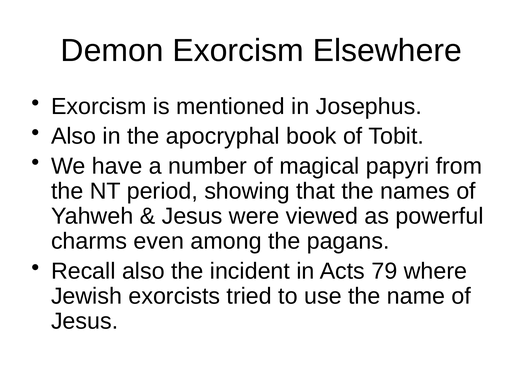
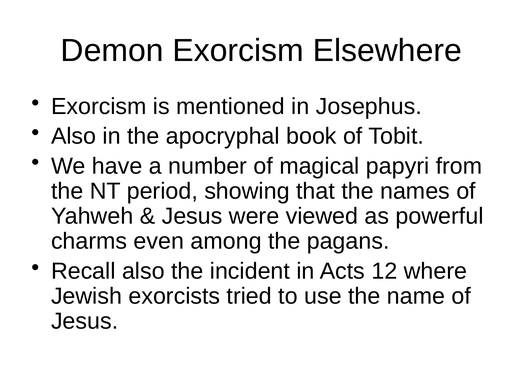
79: 79 -> 12 (384, 271)
